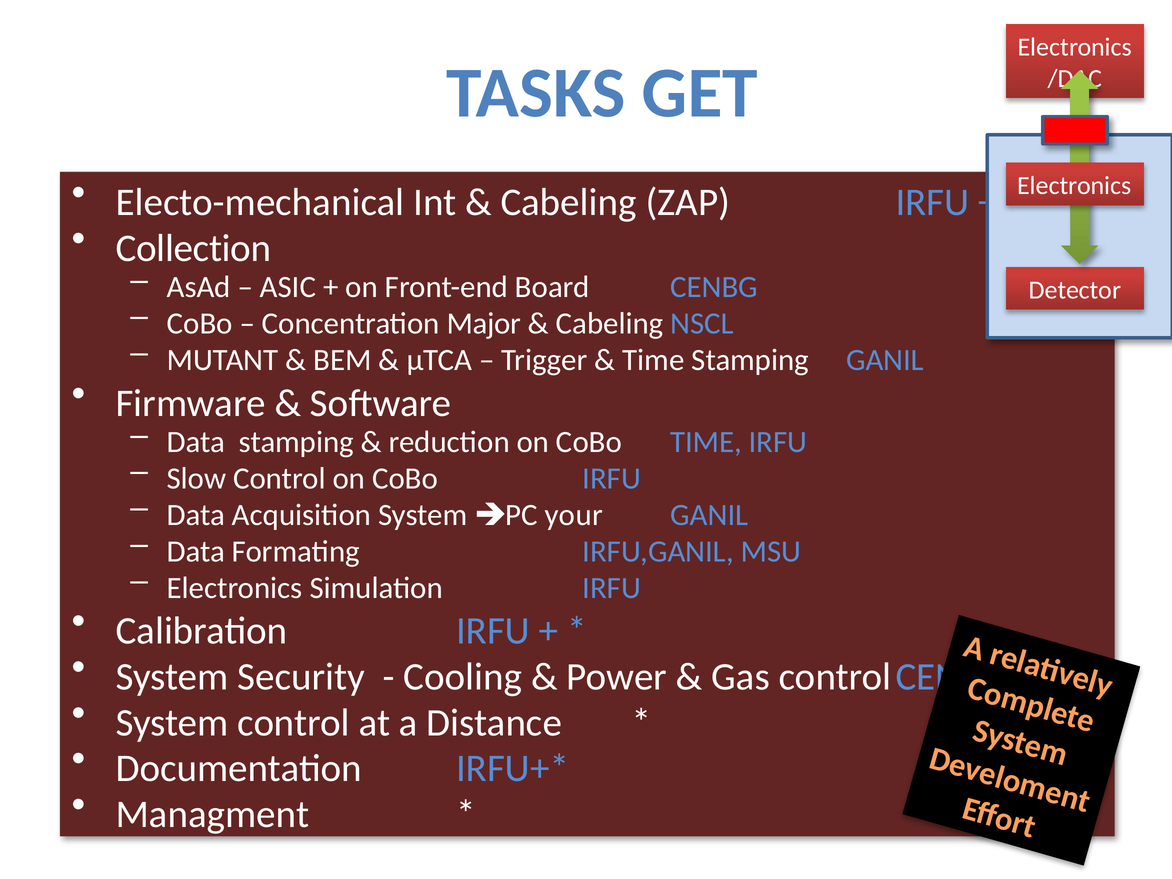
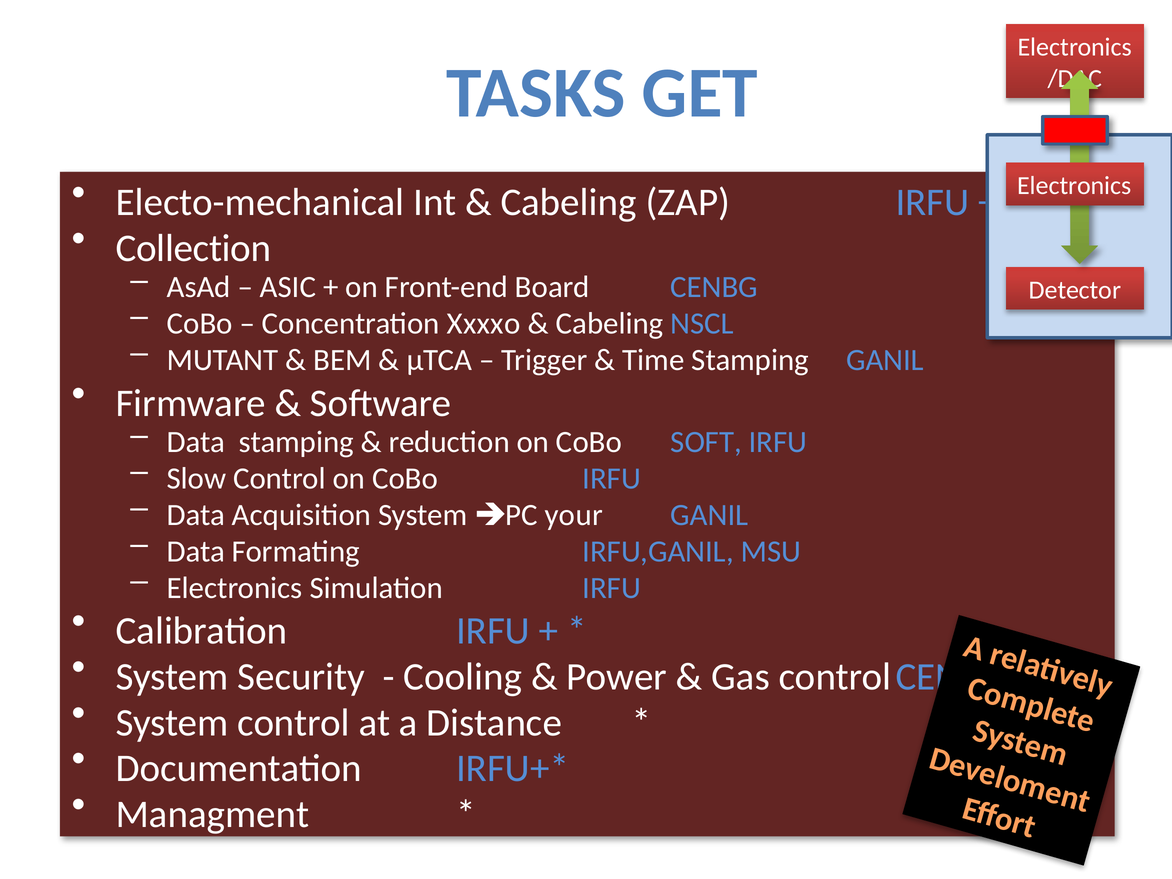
Major: Major -> Xxxxo (484, 324)
CoBo TIME: TIME -> SOFT (706, 442)
